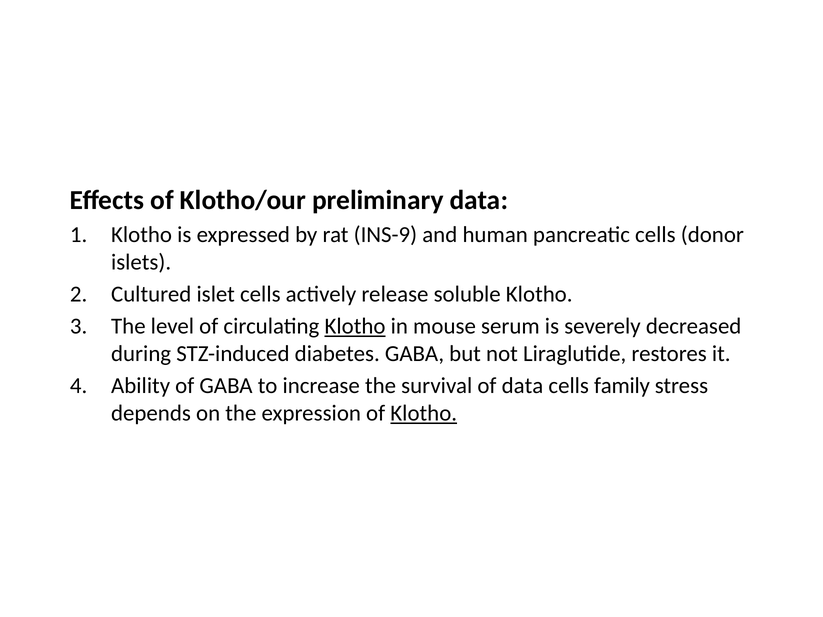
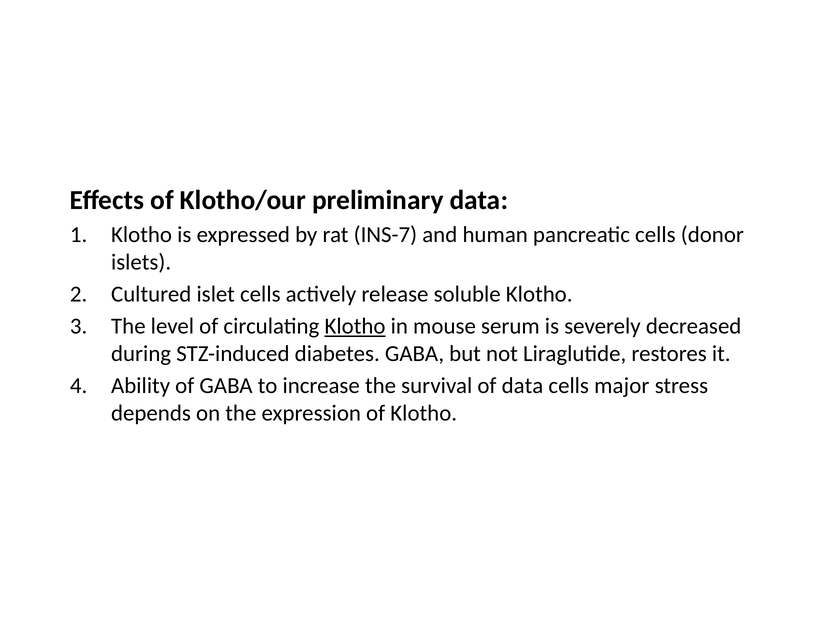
INS-9: INS-9 -> INS-7 (385, 235)
family: family -> major (622, 386)
Klotho underline: present -> none (424, 413)
